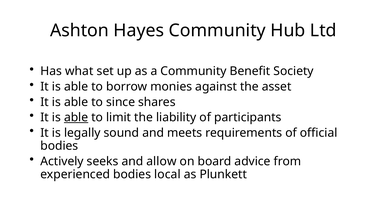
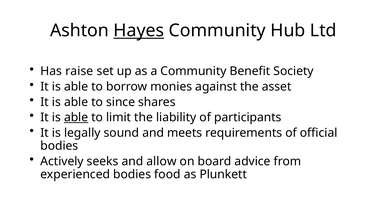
Hayes underline: none -> present (139, 31)
what: what -> raise (79, 71)
local: local -> food (167, 174)
